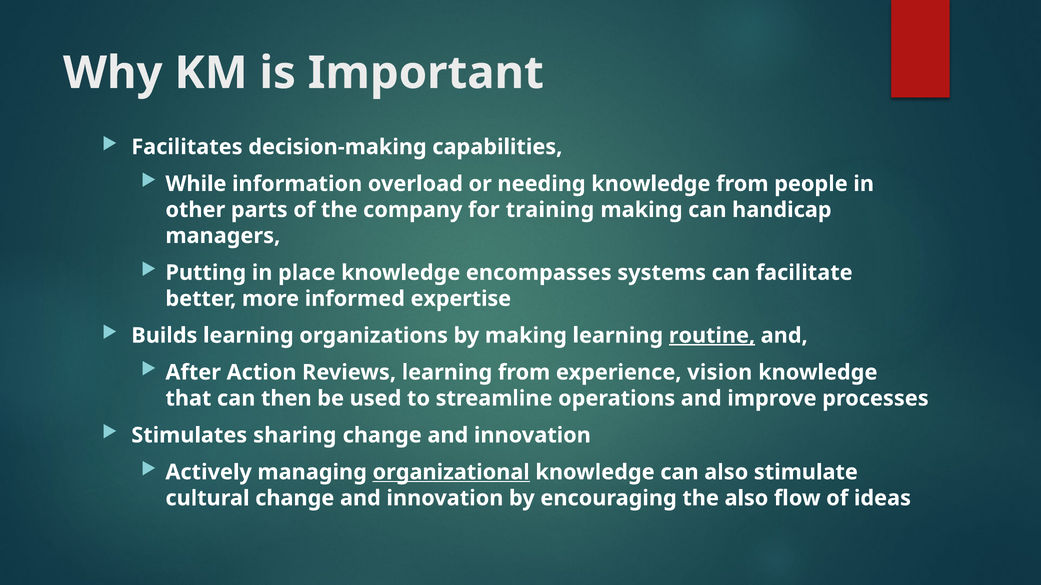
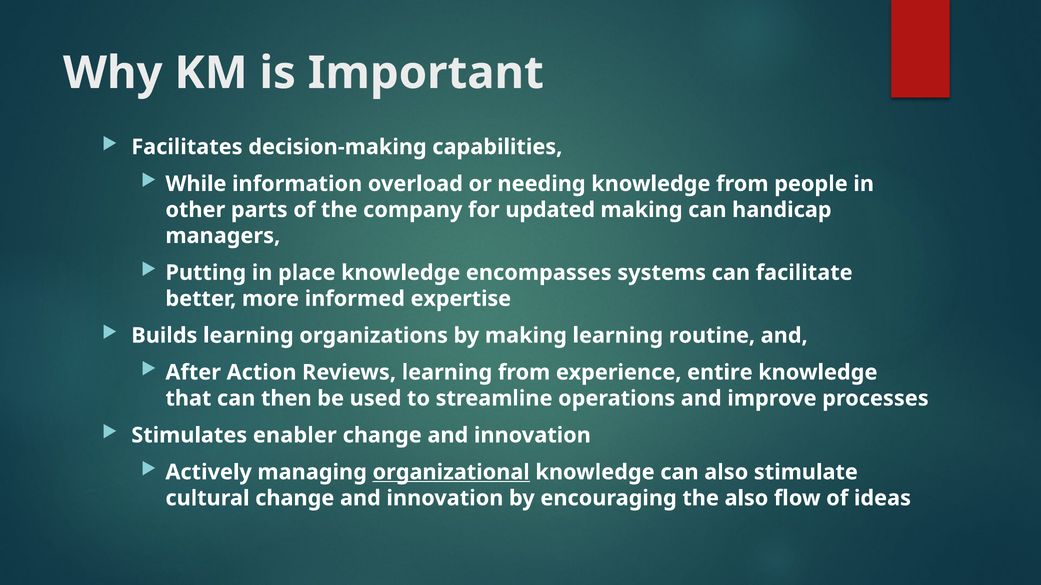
training: training -> updated (550, 210)
routine underline: present -> none (712, 336)
vision: vision -> entire (720, 373)
sharing: sharing -> enabler (295, 436)
